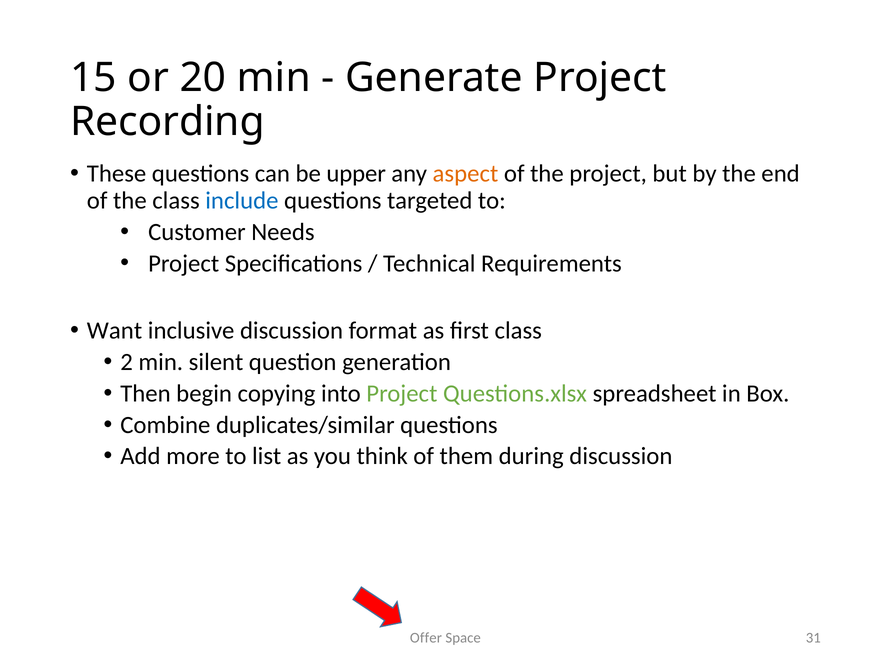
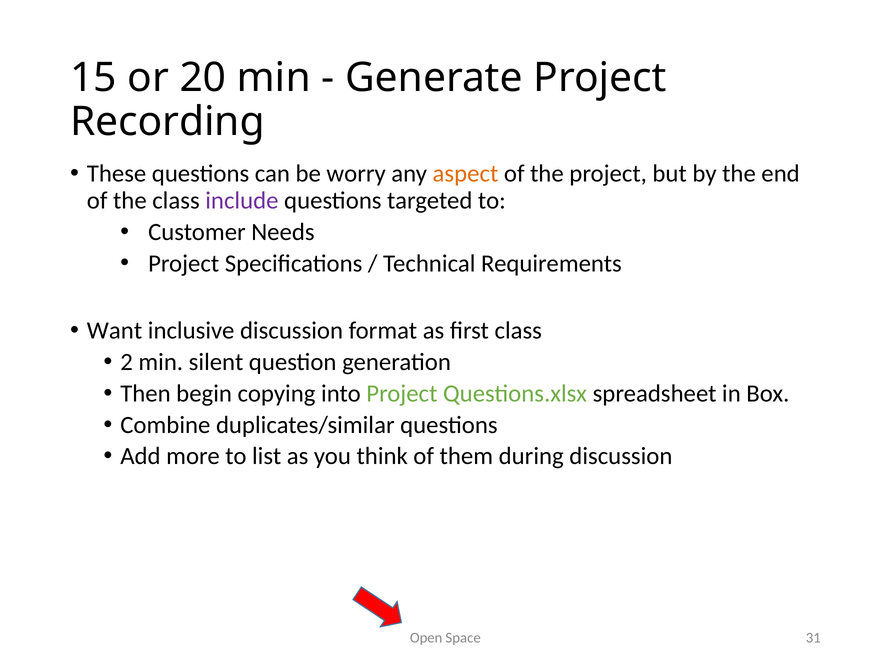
upper: upper -> worry (356, 174)
include colour: blue -> purple (242, 201)
Offer: Offer -> Open (426, 638)
